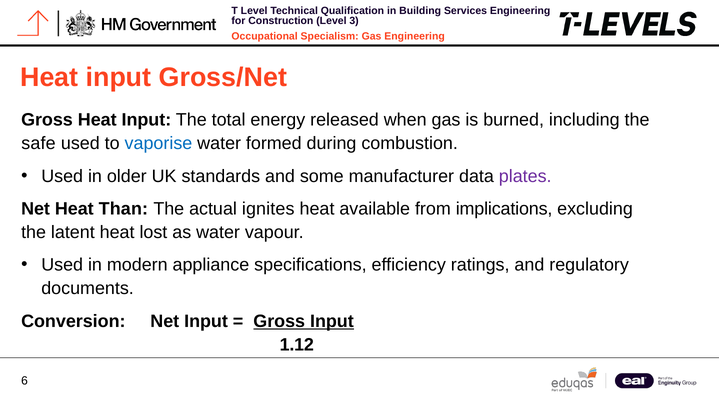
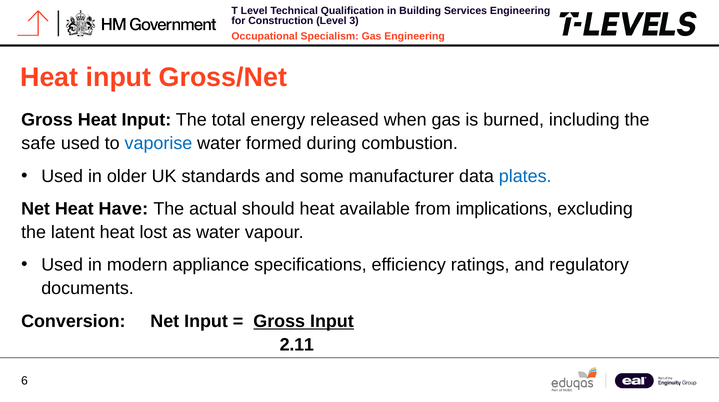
plates colour: purple -> blue (525, 176)
Than: Than -> Have (123, 209)
ignites: ignites -> should (268, 209)
1.12: 1.12 -> 2.11 (297, 345)
